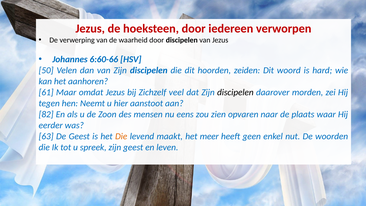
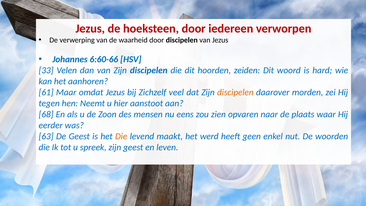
50: 50 -> 33 (46, 70)
discipelen colour: black -> orange (235, 92)
82: 82 -> 68 (46, 114)
meer: meer -> werd (209, 136)
